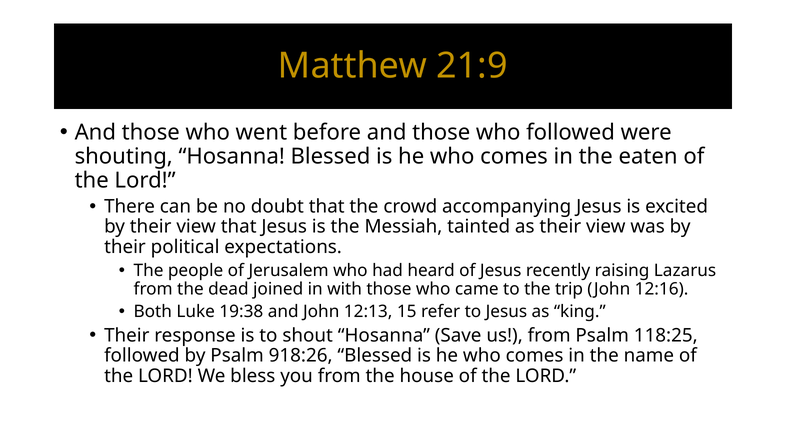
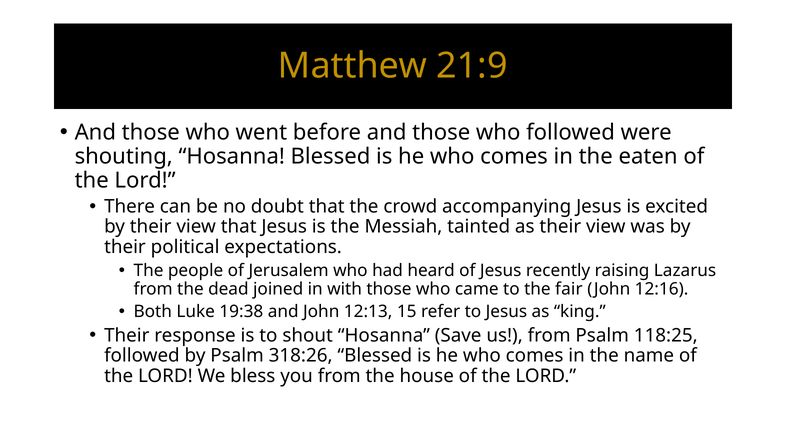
trip: trip -> fair (569, 289)
918:26: 918:26 -> 318:26 (301, 356)
